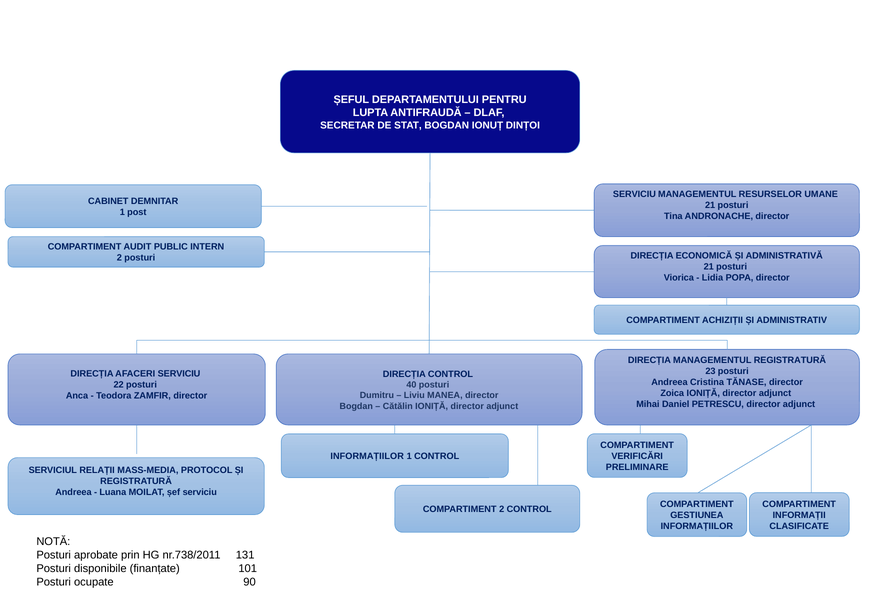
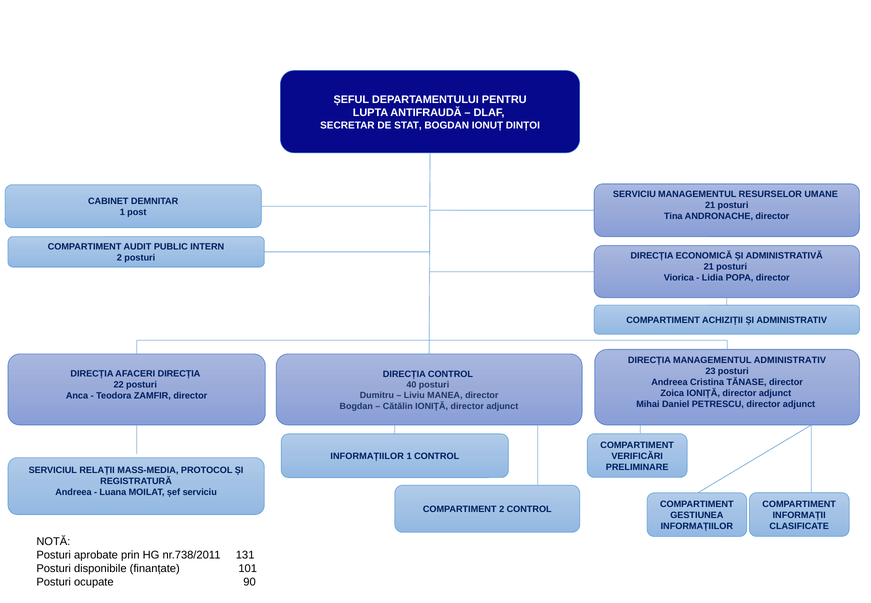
MANAGEMENTUL REGISTRATURĂ: REGISTRATURĂ -> ADMINISTRATIV (790, 360)
AFACERI SERVICIU: SERVICIU -> DIRECȚIA (179, 374)
